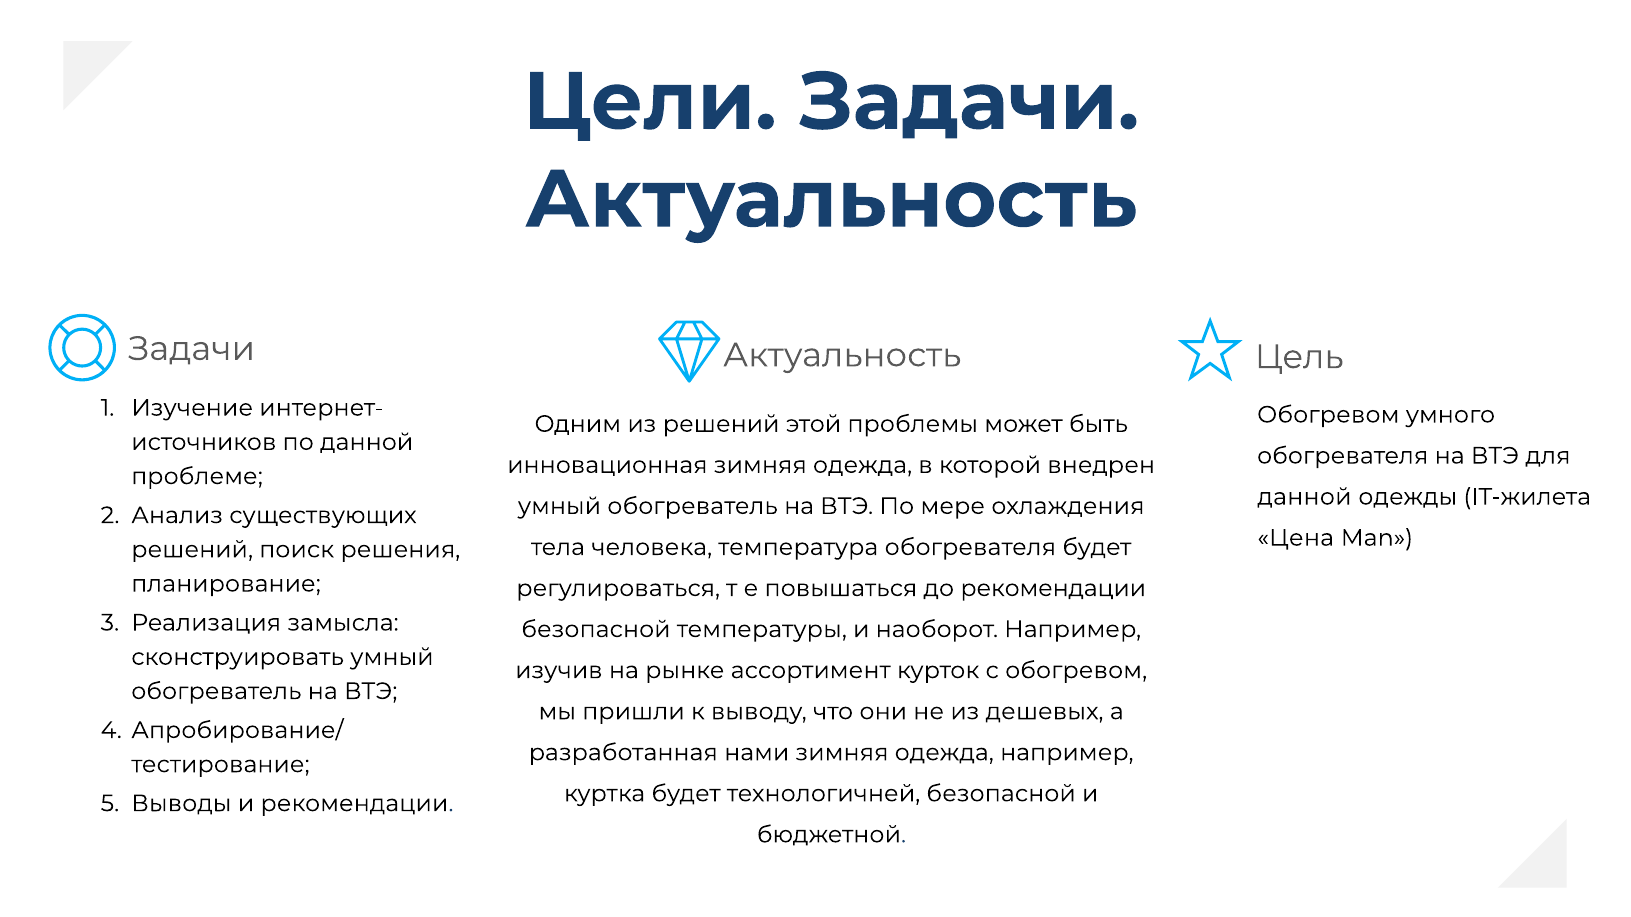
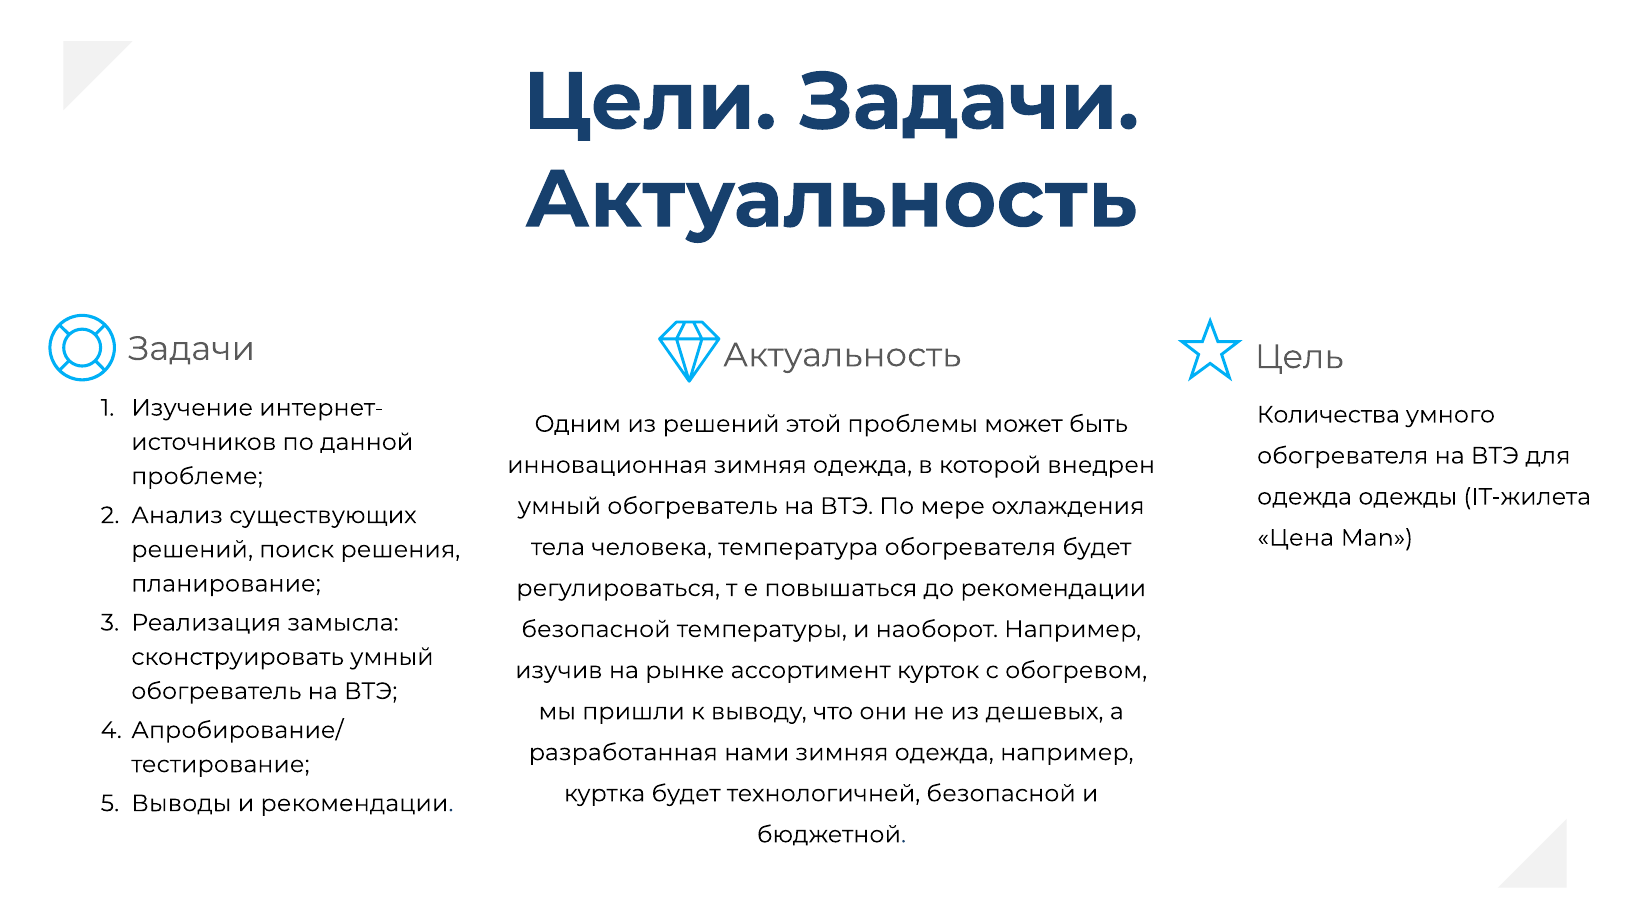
Обогревом: Обогревом -> Количества (1328, 415)
данной: данной -> одежда (1304, 497)
